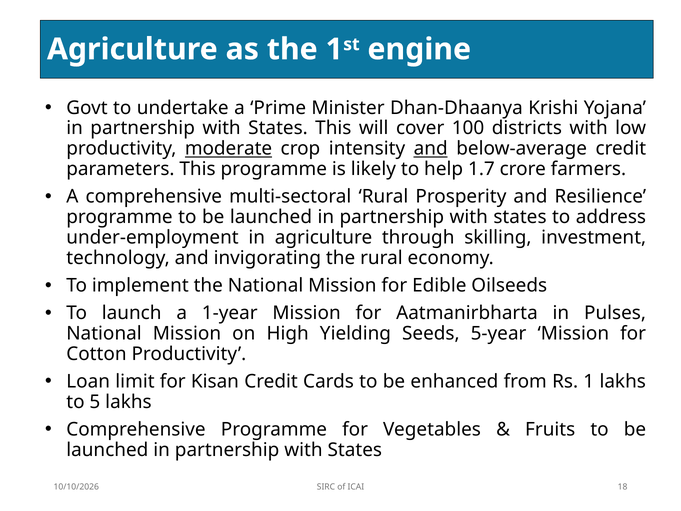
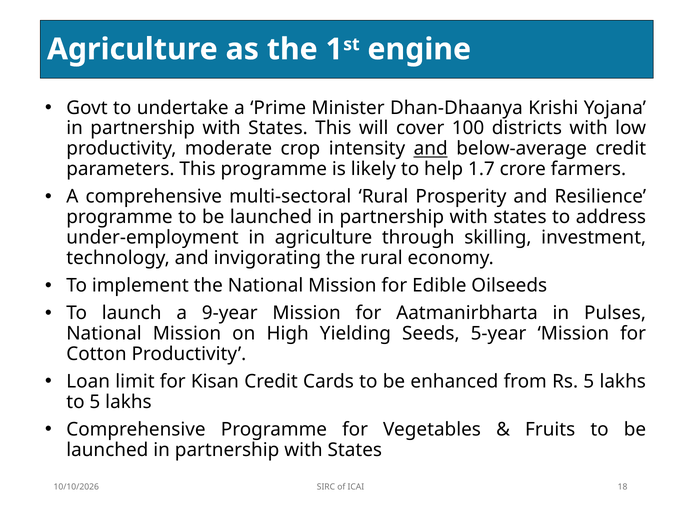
moderate underline: present -> none (229, 149)
1-year: 1-year -> 9-year (230, 313)
Rs 1: 1 -> 5 (589, 381)
